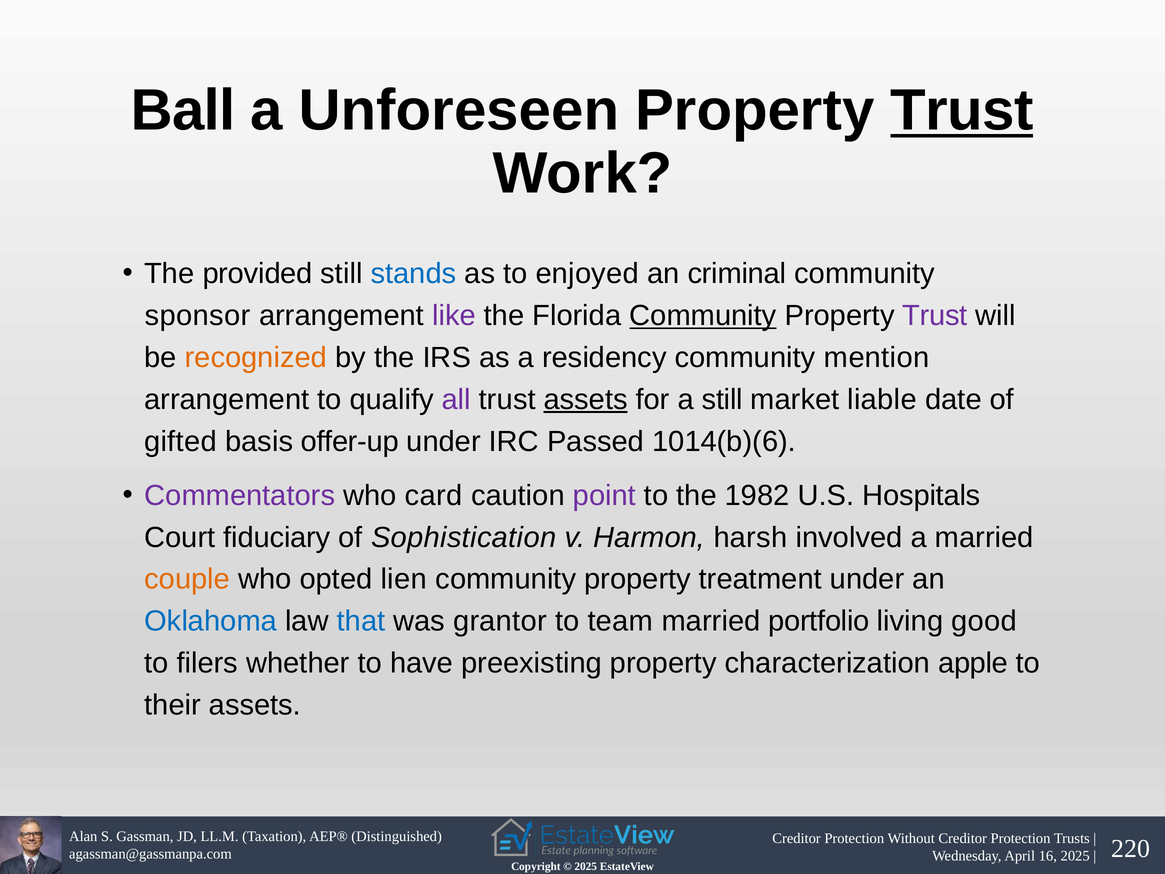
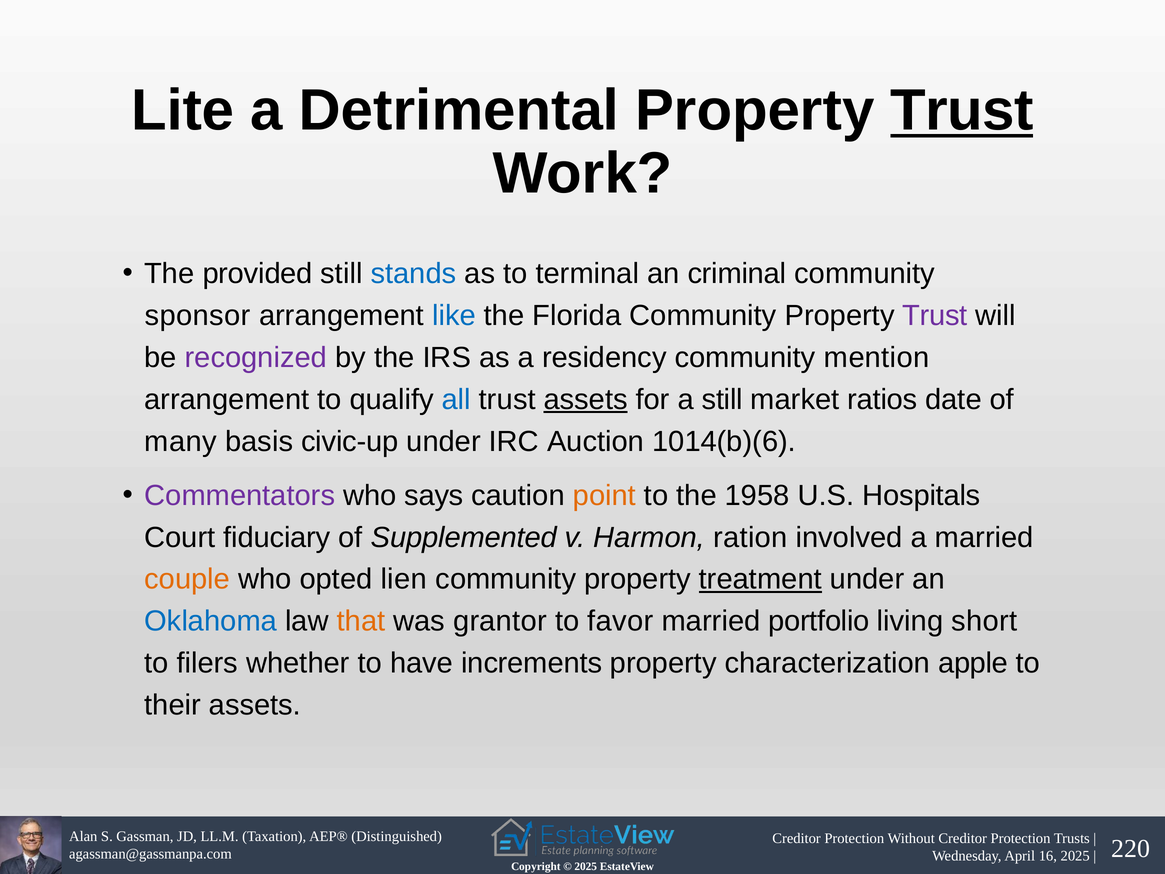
Ball: Ball -> Lite (183, 111)
Unforeseen: Unforeseen -> Detrimental (459, 111)
enjoyed: enjoyed -> terminal (587, 274)
like colour: purple -> blue (454, 316)
Community underline: present -> none (703, 316)
recognized colour: orange -> purple (256, 357)
all colour: purple -> blue (456, 399)
liable: liable -> ratios (882, 399)
gifted: gifted -> many (181, 441)
offer-up: offer-up -> civic-up (350, 441)
Passed: Passed -> Auction (596, 441)
card: card -> says (434, 495)
point colour: purple -> orange (604, 495)
1982: 1982 -> 1958 (757, 495)
Sophistication: Sophistication -> Supplemented (464, 537)
harsh: harsh -> ration (751, 537)
treatment underline: none -> present (760, 579)
that colour: blue -> orange (361, 621)
team: team -> favor (620, 621)
good: good -> short (984, 621)
preexisting: preexisting -> increments (532, 663)
